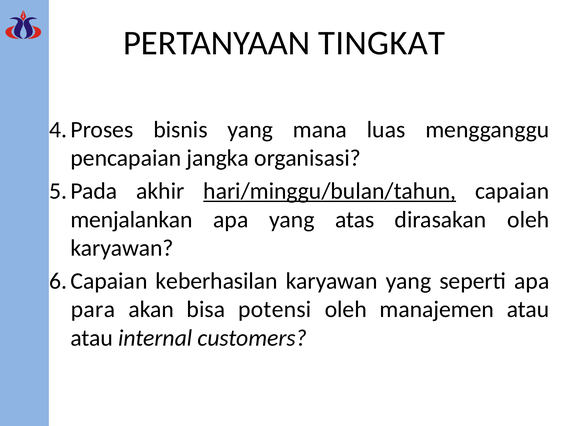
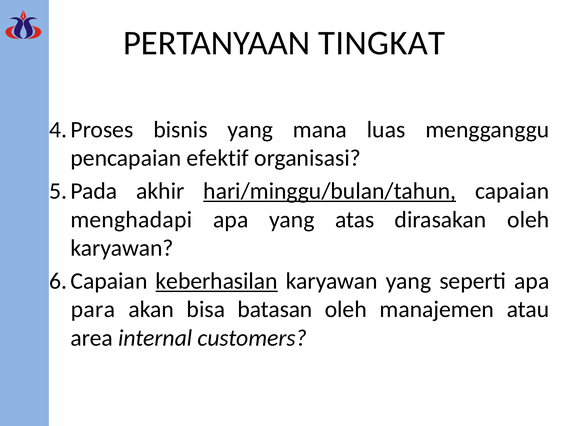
jangka: jangka -> efektif (218, 158)
menjalankan: menjalankan -> menghadapi (131, 220)
keberhasilan underline: none -> present (217, 282)
potensi: potensi -> batasan (275, 310)
atau: atau -> area (92, 338)
